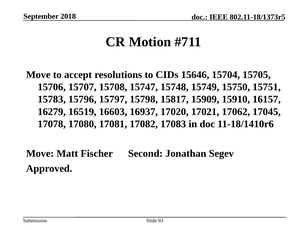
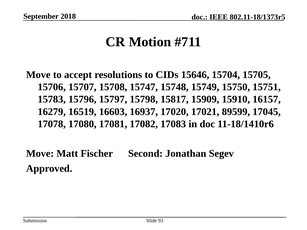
17062: 17062 -> 89599 (236, 112)
